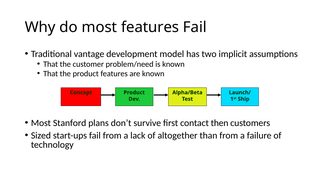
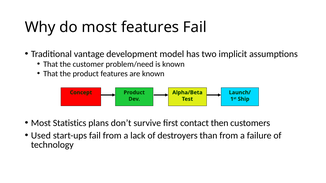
Stanford: Stanford -> Statistics (70, 123)
Sized: Sized -> Used (41, 136)
altogether: altogether -> destroyers (178, 136)
